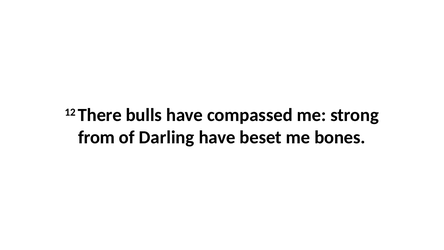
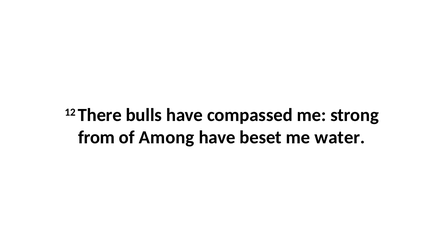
Darling: Darling -> Among (167, 137)
bones: bones -> water (340, 137)
